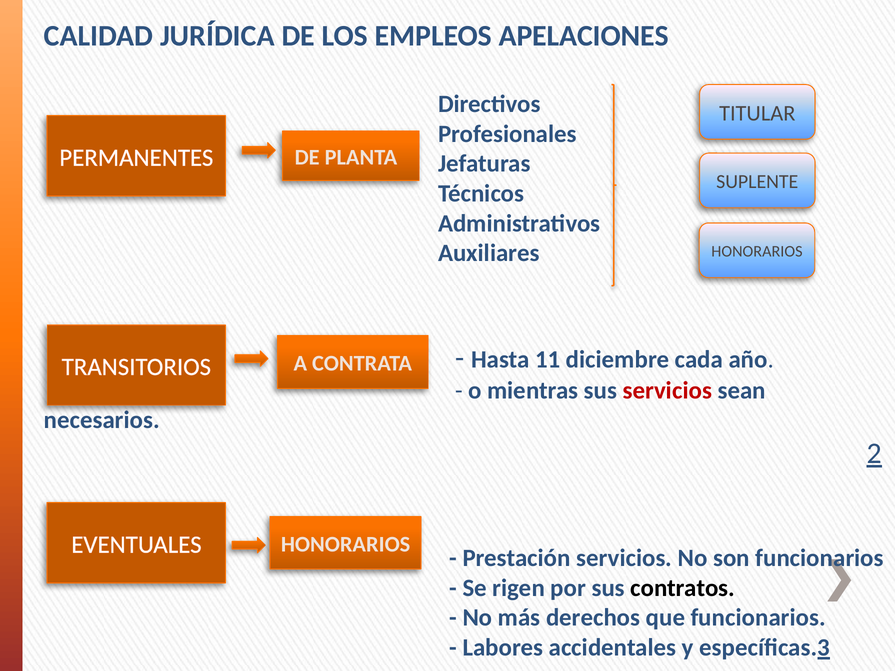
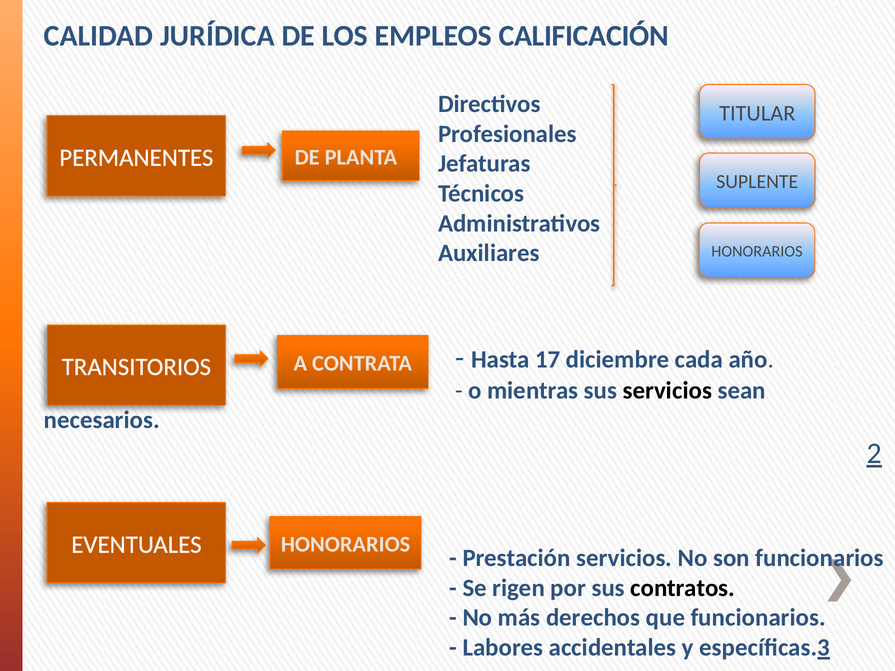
APELACIONES: APELACIONES -> CALIFICACIÓN (584, 36)
11: 11 -> 17 (548, 360)
servicios colour: red -> black (667, 391)
